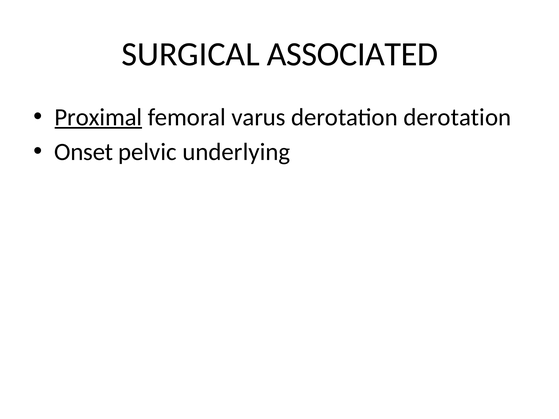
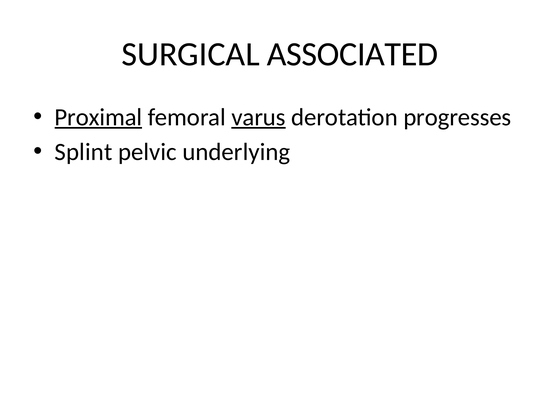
varus underline: none -> present (259, 117)
derotation derotation: derotation -> progresses (457, 117)
Onset: Onset -> Splint (83, 152)
